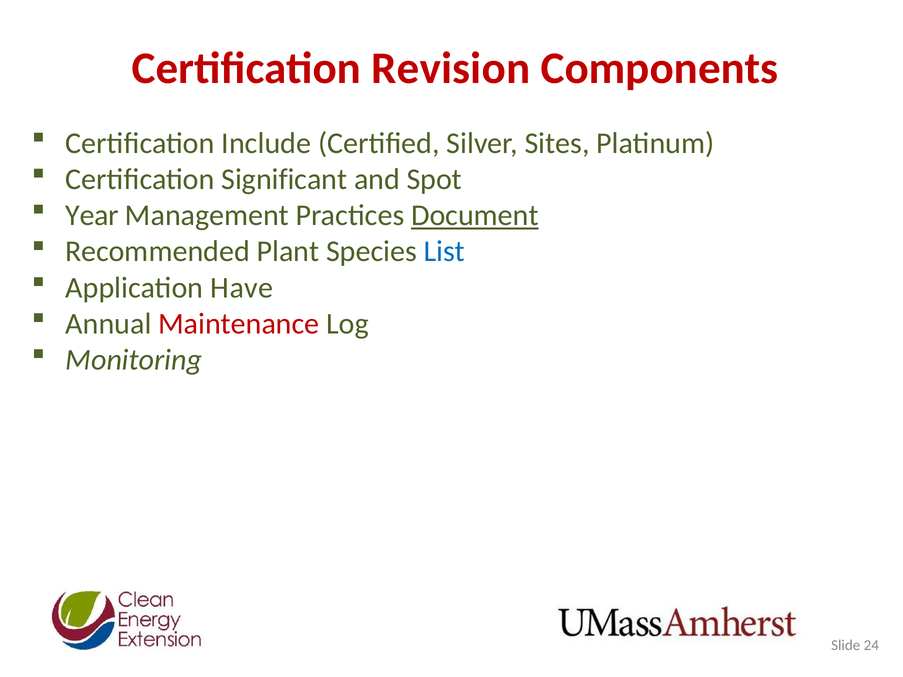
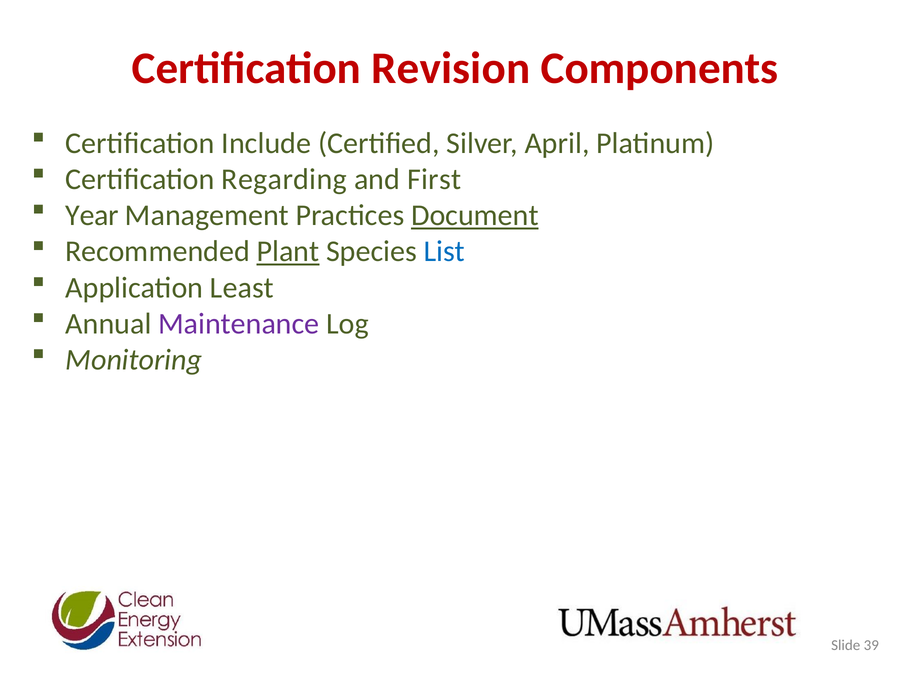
Sites: Sites -> April (557, 143)
Significant: Significant -> Regarding (284, 179)
Spot: Spot -> First (434, 179)
Plant underline: none -> present (288, 252)
Have: Have -> Least (242, 288)
Maintenance colour: red -> purple (239, 324)
24: 24 -> 39 (871, 646)
